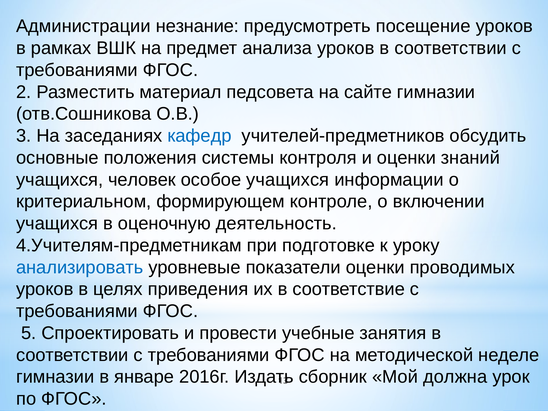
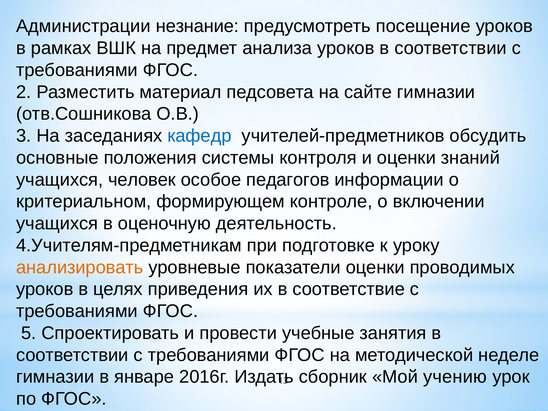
особое учащихся: учащихся -> педагогов (288, 180)
анализировать colour: blue -> orange (80, 267)
должна: должна -> учению (455, 377)
